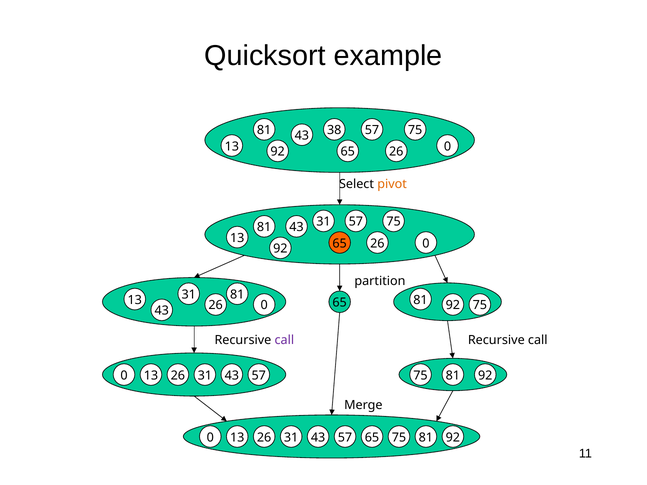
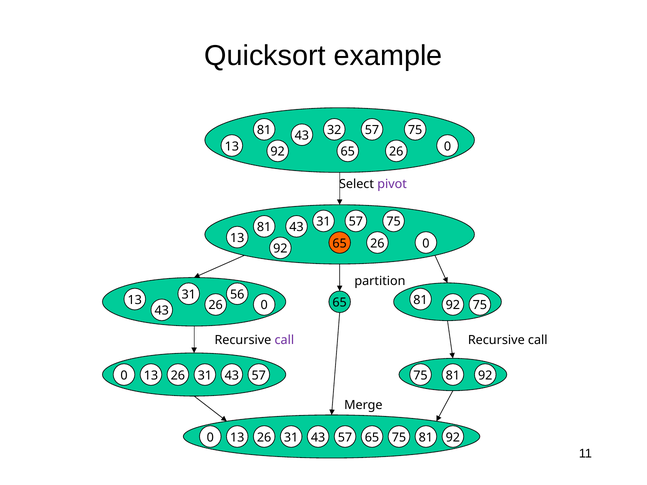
38: 38 -> 32 (334, 130)
pivot colour: orange -> purple (392, 184)
31 81: 81 -> 56 (237, 295)
